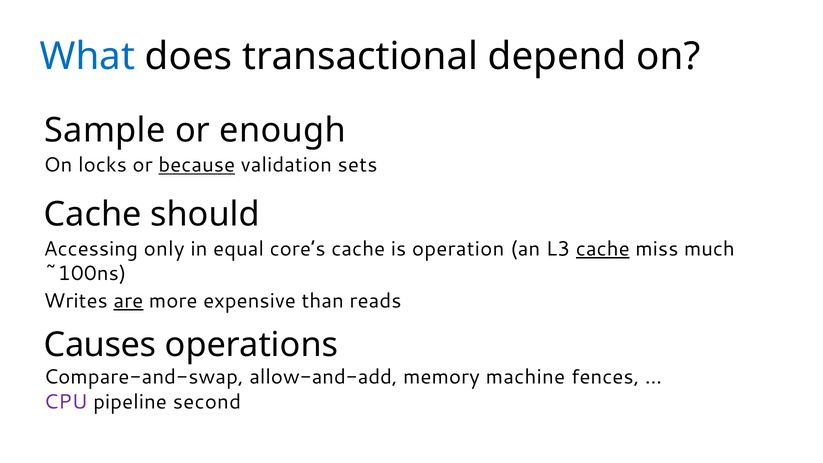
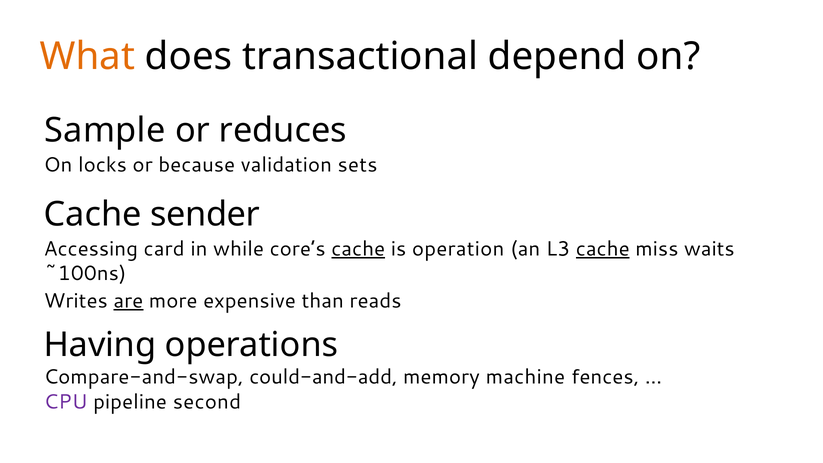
What colour: blue -> orange (87, 57)
enough: enough -> reduces (283, 131)
because underline: present -> none (197, 165)
should: should -> sender (205, 214)
only: only -> card (164, 249)
equal: equal -> while (239, 249)
cache underline: none -> present (358, 249)
much: much -> waits (709, 249)
Causes: Causes -> Having (100, 345)
allow-and-add: allow-and-add -> could-and-add (323, 377)
